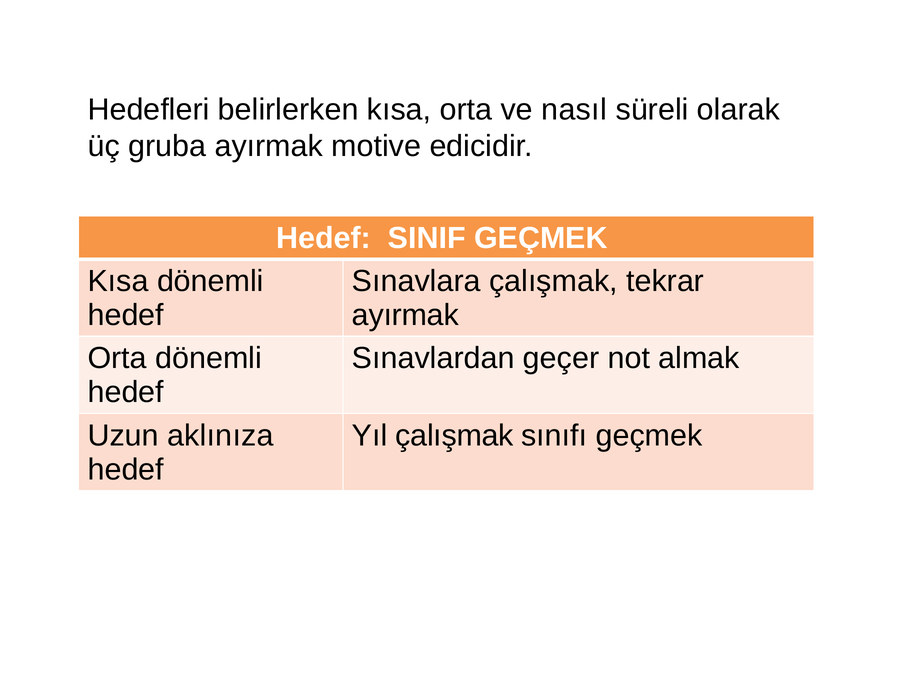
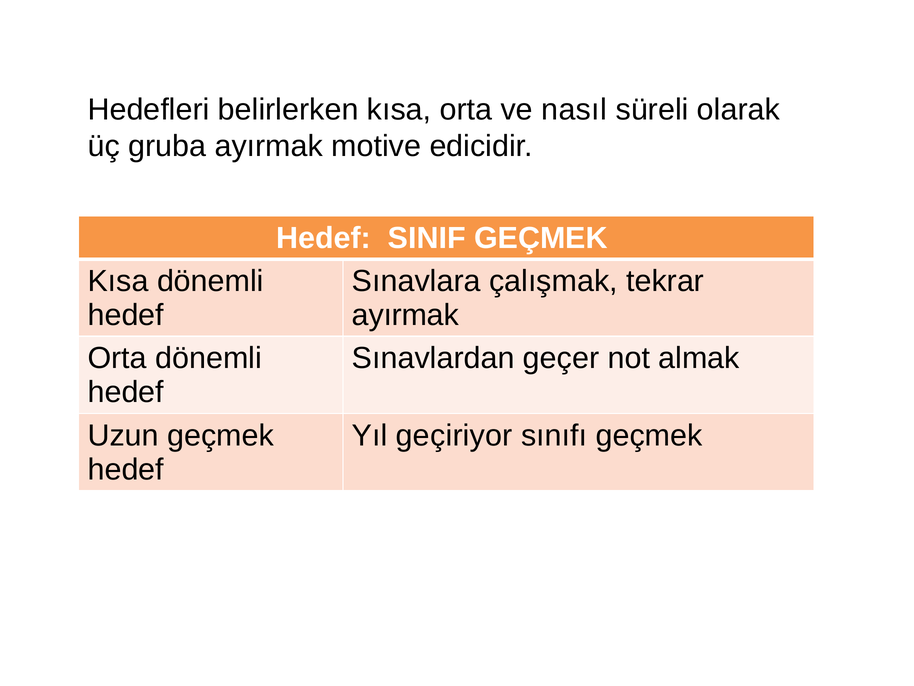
Uzun aklınıza: aklınıza -> geçmek (221, 435)
Yıl çalışmak: çalışmak -> geçiriyor (454, 435)
